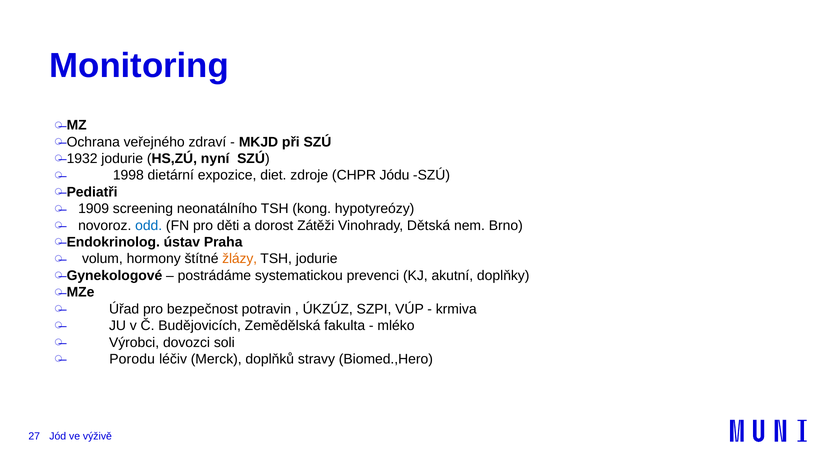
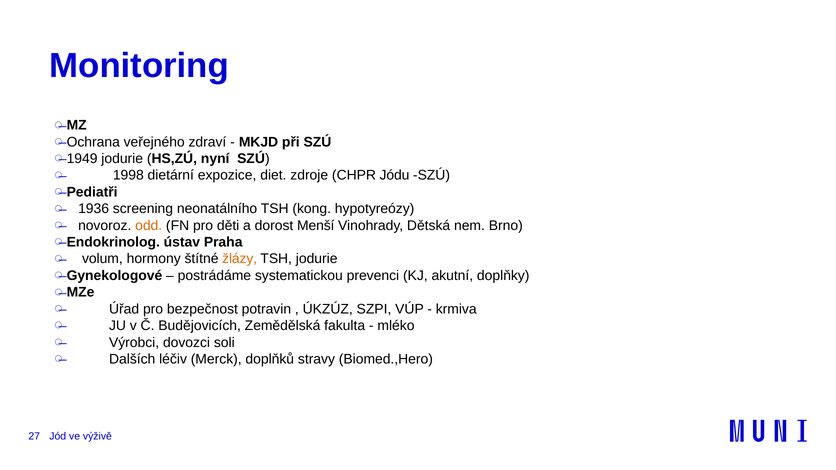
1932: 1932 -> 1949 (82, 159)
1909: 1909 -> 1936 (94, 209)
odd colour: blue -> orange (149, 226)
Zátěži: Zátěži -> Menší (316, 226)
Porodu: Porodu -> Dalších (132, 359)
